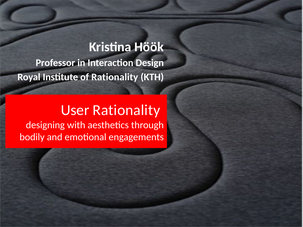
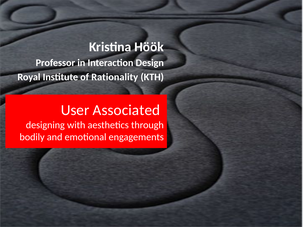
User Rationality: Rationality -> Associated (126, 110)
